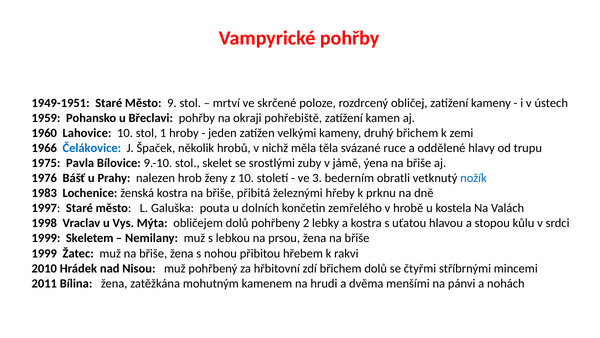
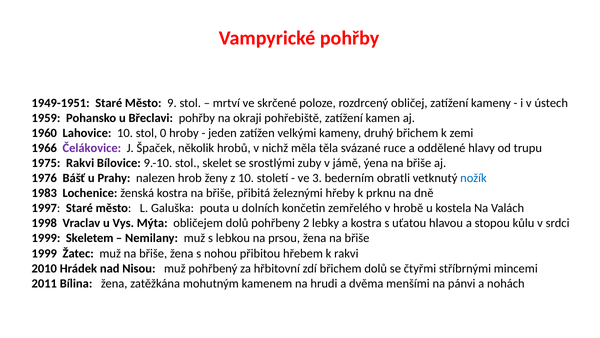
1: 1 -> 0 (163, 133)
Čelákovice colour: blue -> purple (92, 148)
1975 Pavla: Pavla -> Rakvi (80, 163)
